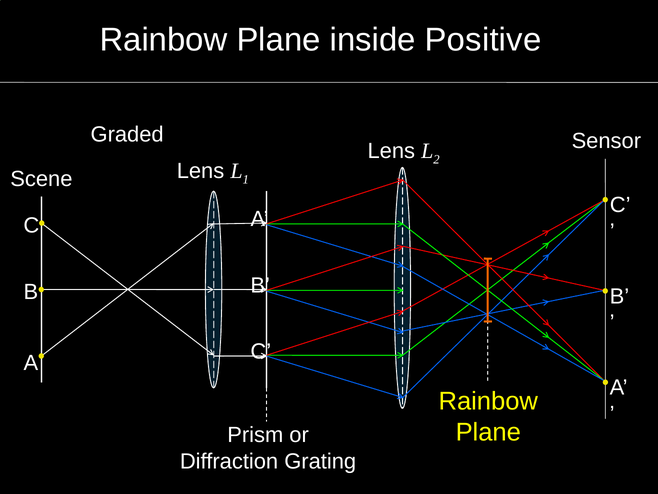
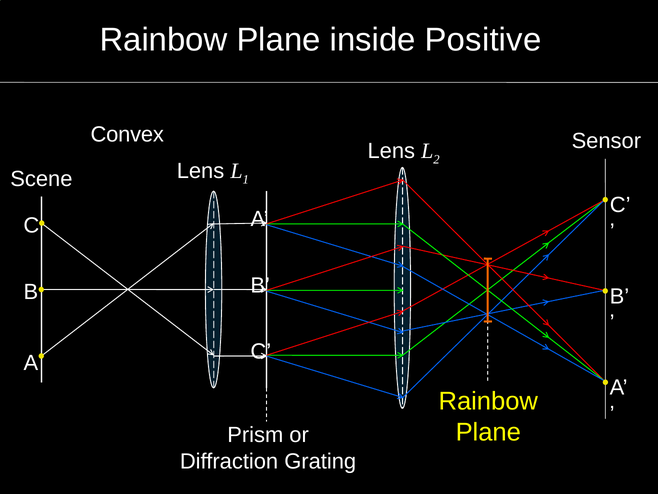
Graded: Graded -> Convex (127, 134)
